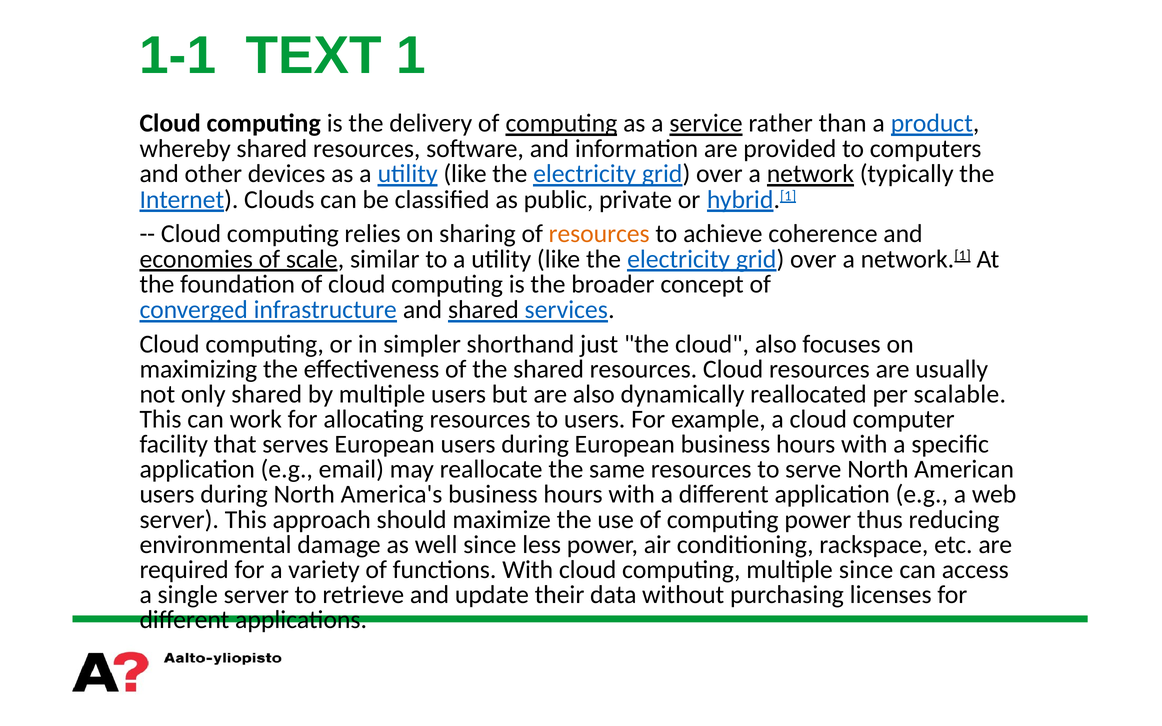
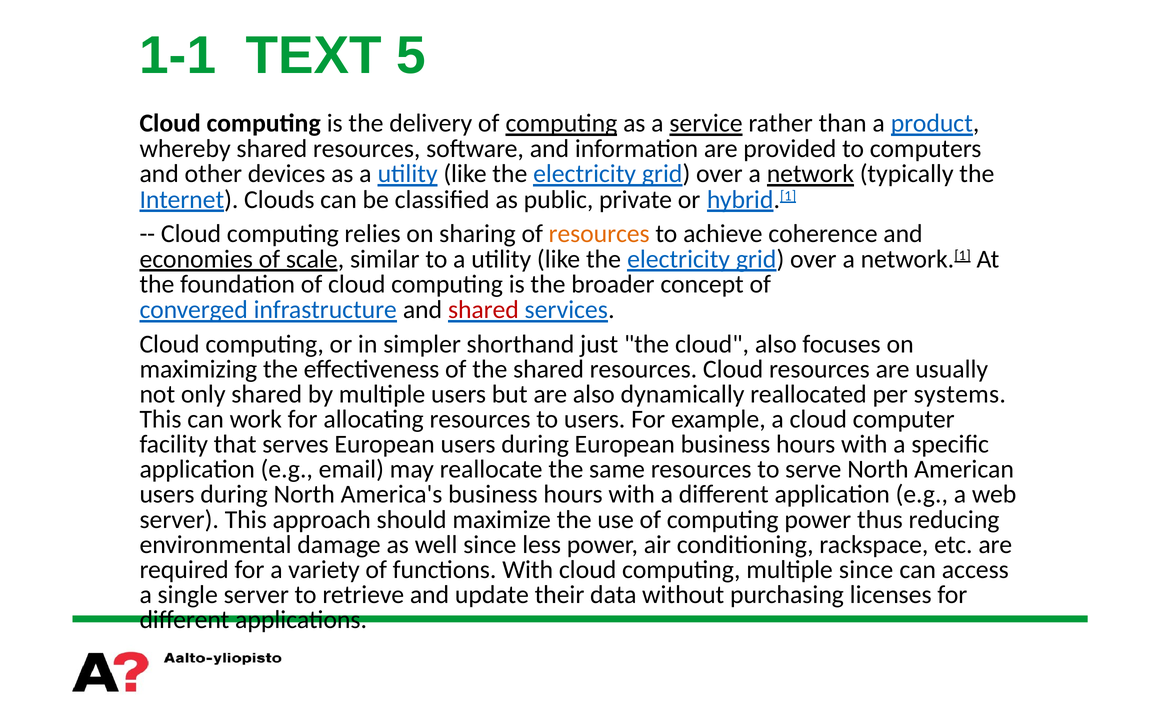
1: 1 -> 5 (411, 56)
shared colour: black -> red (483, 310)
scalable: scalable -> systems (960, 394)
